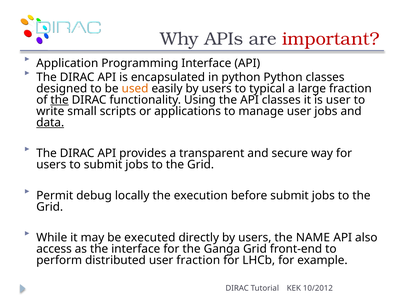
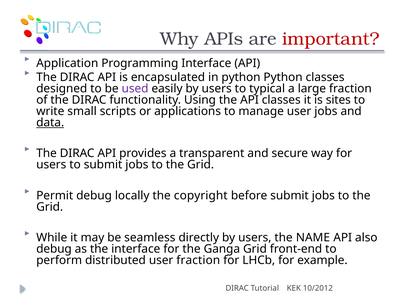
used colour: orange -> purple (135, 89)
the underline: present -> none (60, 100)
is user: user -> sites (338, 100)
execution: execution -> copyright (201, 195)
executed: executed -> seamless (150, 238)
access: access -> debug (54, 249)
